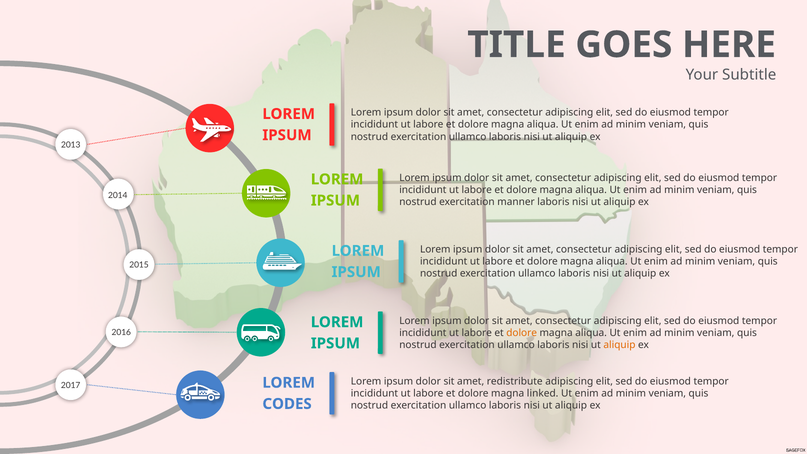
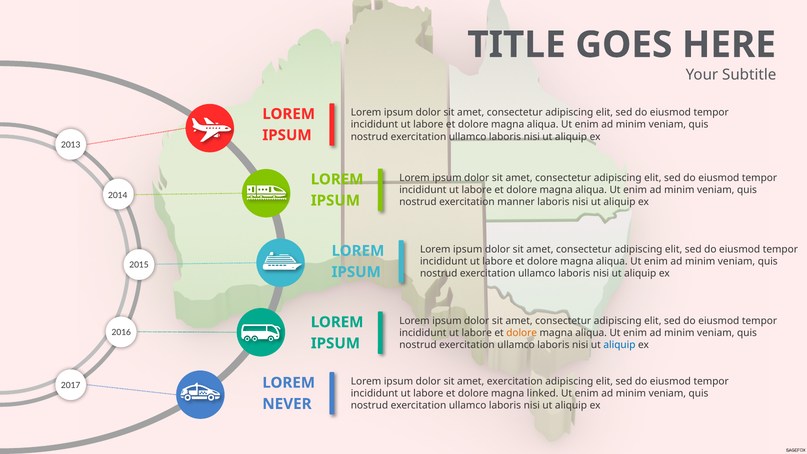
aliquip colour: orange -> blue (619, 345)
amet redistribute: redistribute -> exercitation (515, 381)
CODES: CODES -> NEVER (287, 404)
